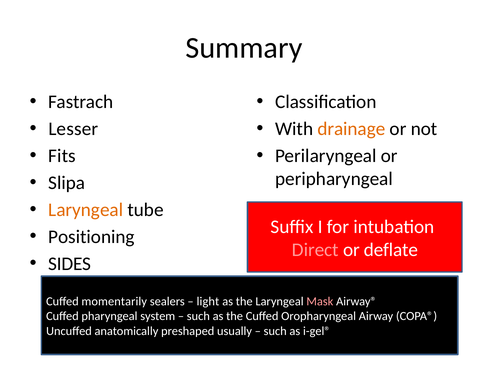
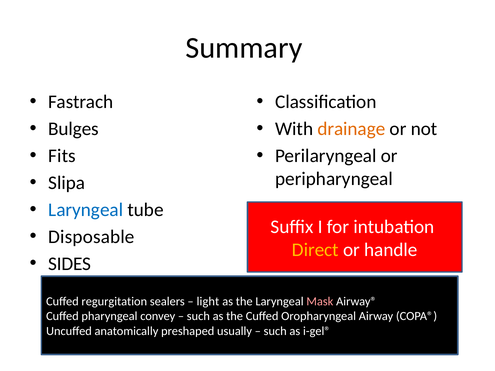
Lesser: Lesser -> Bulges (74, 129)
Laryngeal colour: orange -> blue (86, 210)
Positioning: Positioning -> Disposable (91, 237)
Direct colour: pink -> yellow (315, 250)
deflate: deflate -> handle (391, 250)
momentarily: momentarily -> regurgitation (114, 302)
system: system -> convey (158, 316)
